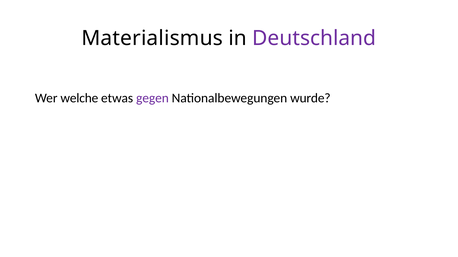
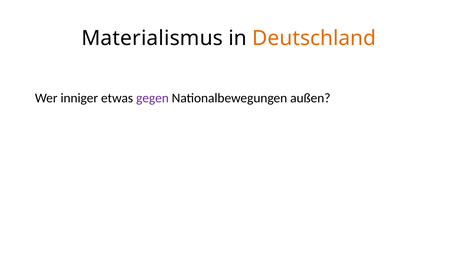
Deutschland colour: purple -> orange (314, 38)
welche: welche -> inniger (79, 98)
wurde: wurde -> außen (310, 98)
